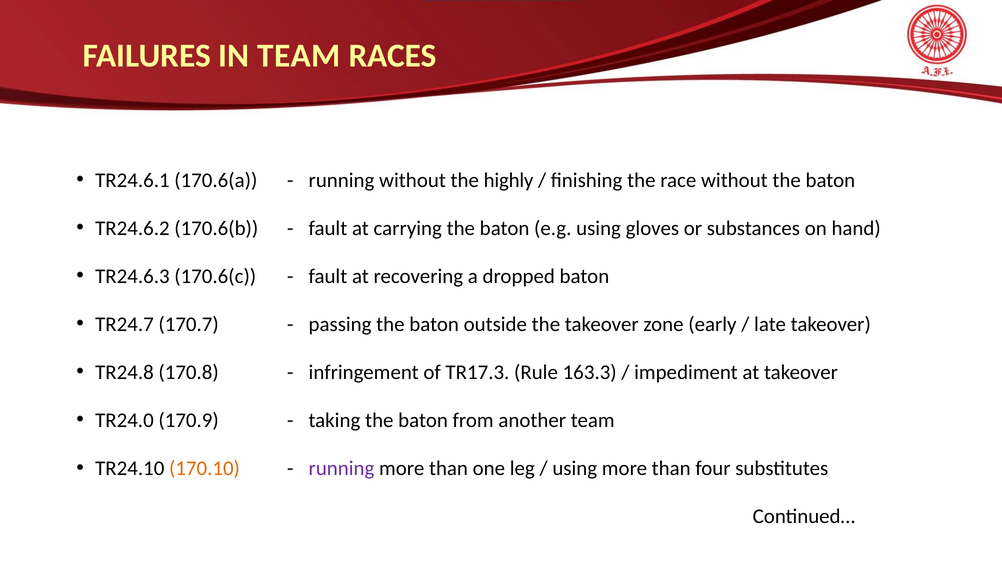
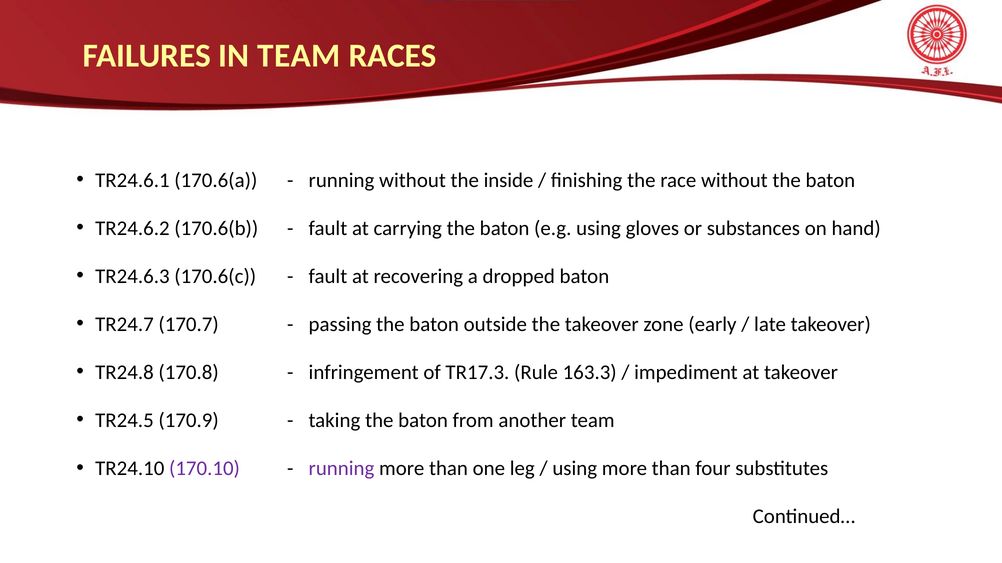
highly: highly -> inside (508, 180)
TR24.0: TR24.0 -> TR24.5 (124, 421)
170.10 colour: orange -> purple (204, 469)
